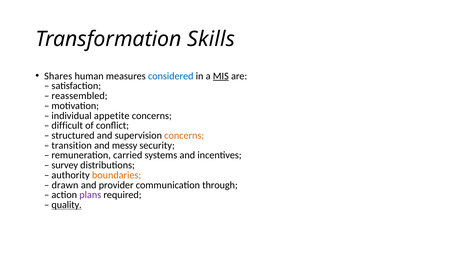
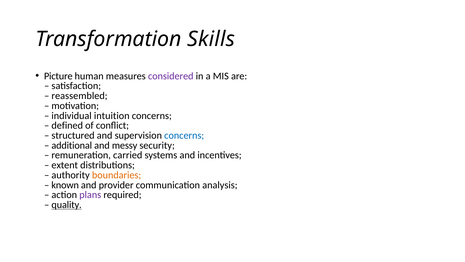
Shares: Shares -> Picture (58, 76)
considered colour: blue -> purple (171, 76)
MIS underline: present -> none (221, 76)
appetite: appetite -> intuition (112, 115)
difficult: difficult -> defined (67, 125)
concerns colour: orange -> blue (184, 135)
transition: transition -> additional (72, 145)
survey: survey -> extent (65, 165)
drawn: drawn -> known (65, 185)
through: through -> analysis (220, 185)
